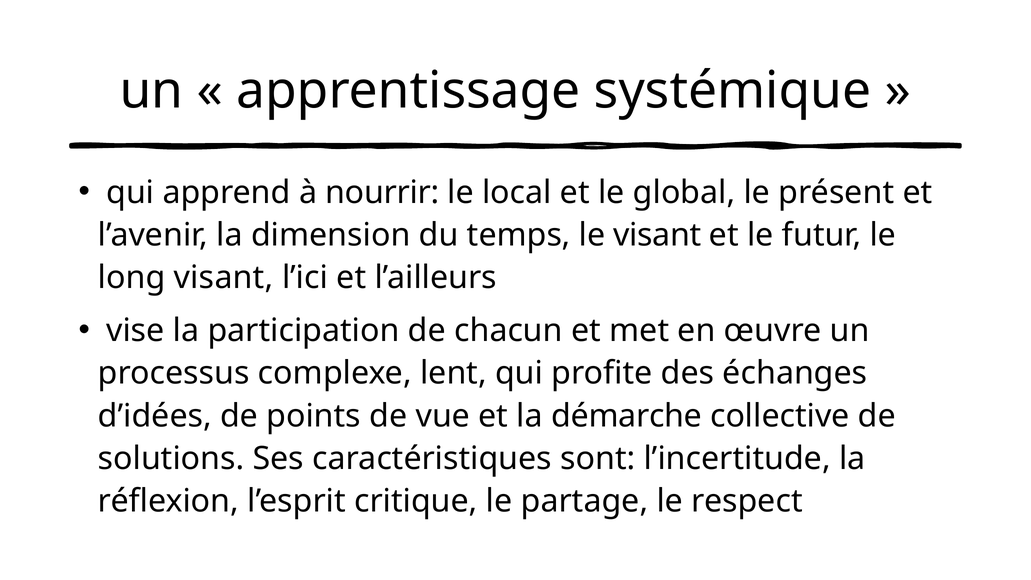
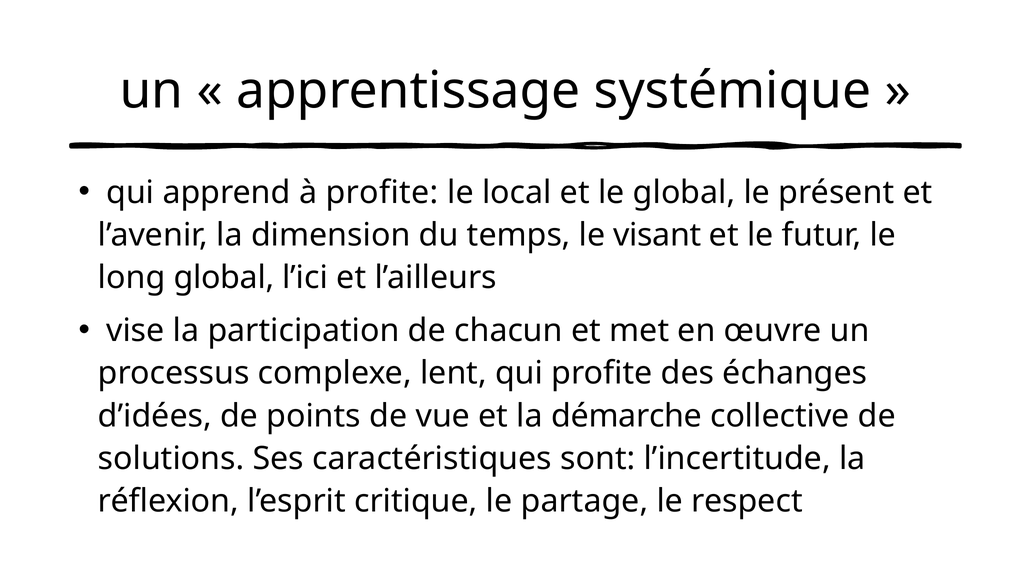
à nourrir: nourrir -> profite (382, 192)
long visant: visant -> global (224, 278)
